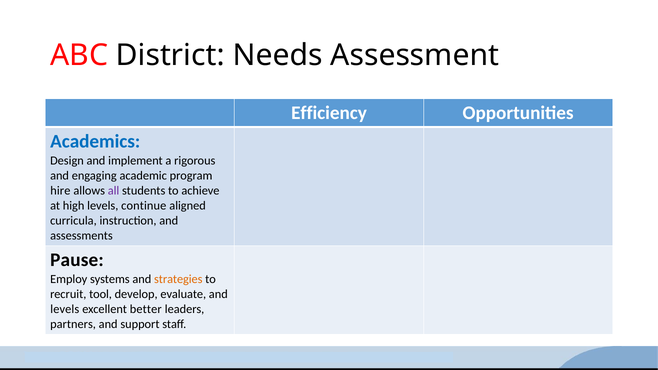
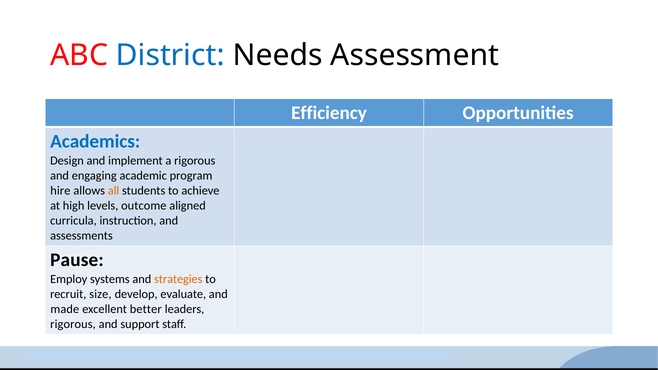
District colour: black -> blue (170, 55)
all colour: purple -> orange (114, 191)
continue: continue -> outcome (144, 206)
tool: tool -> size (100, 294)
levels: levels -> made (65, 309)
partners: partners -> rigorous (73, 324)
